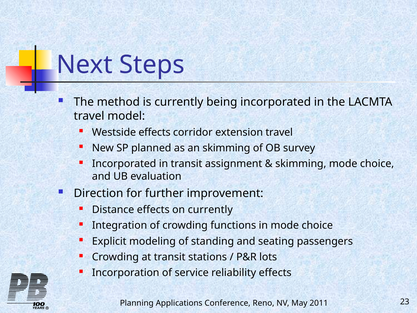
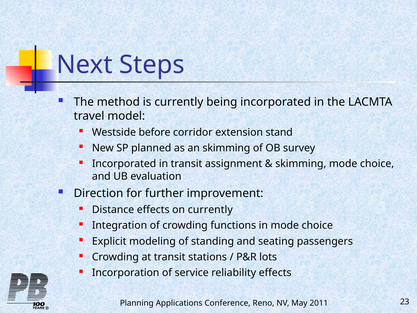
Westside effects: effects -> before (155, 132)
extension travel: travel -> stand (279, 132)
